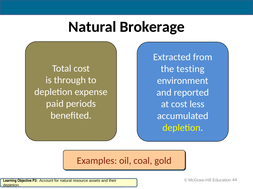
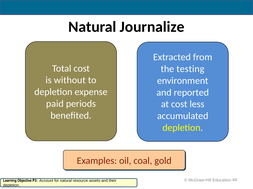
Brokerage: Brokerage -> Journalize (152, 27)
through: through -> without (70, 80)
